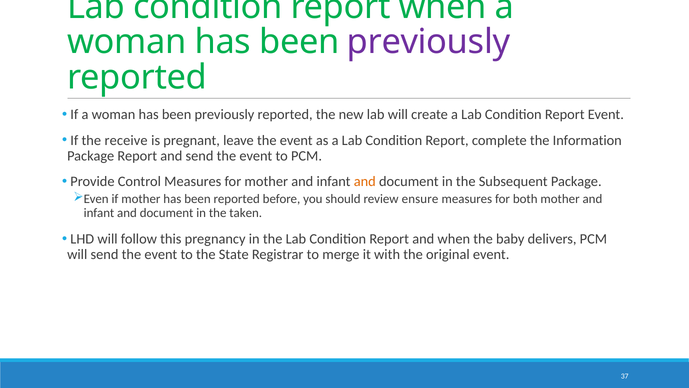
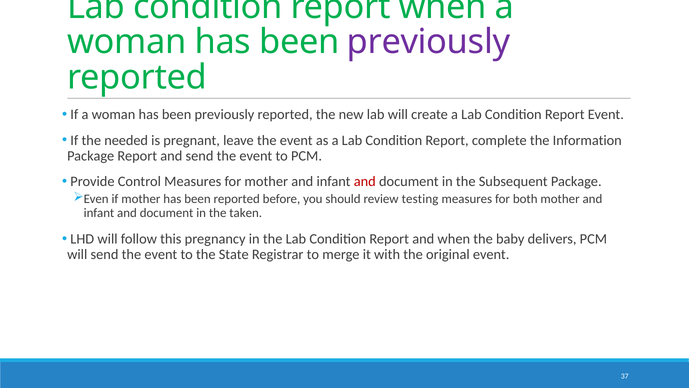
receive: receive -> needed (126, 140)
and colour: orange -> red (365, 181)
ensure: ensure -> testing (420, 199)
